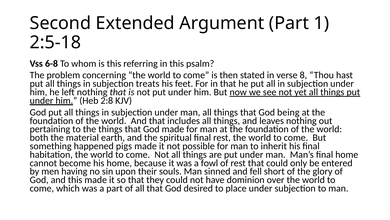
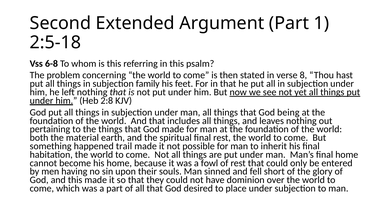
treats: treats -> family (148, 83)
pigs: pigs -> trail (124, 146)
